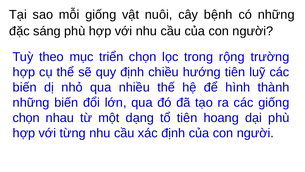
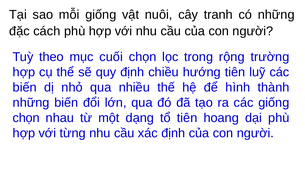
bệnh: bệnh -> tranh (218, 15)
sáng: sáng -> cách (47, 31)
triển: triển -> cuối (111, 57)
